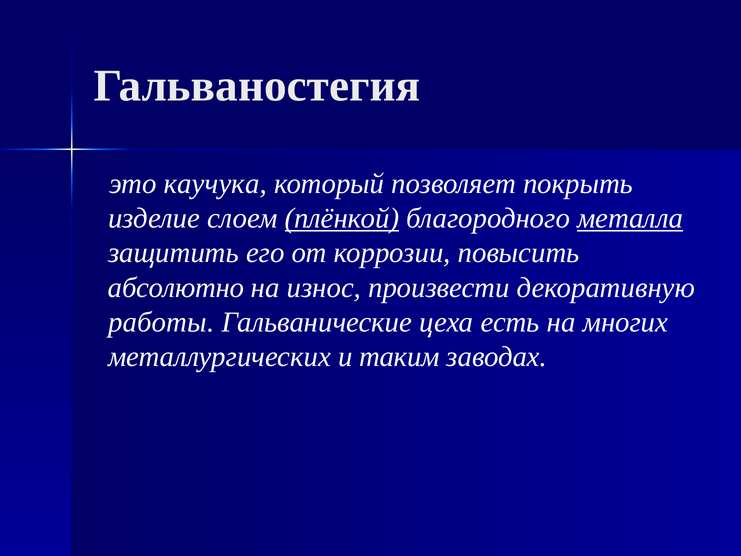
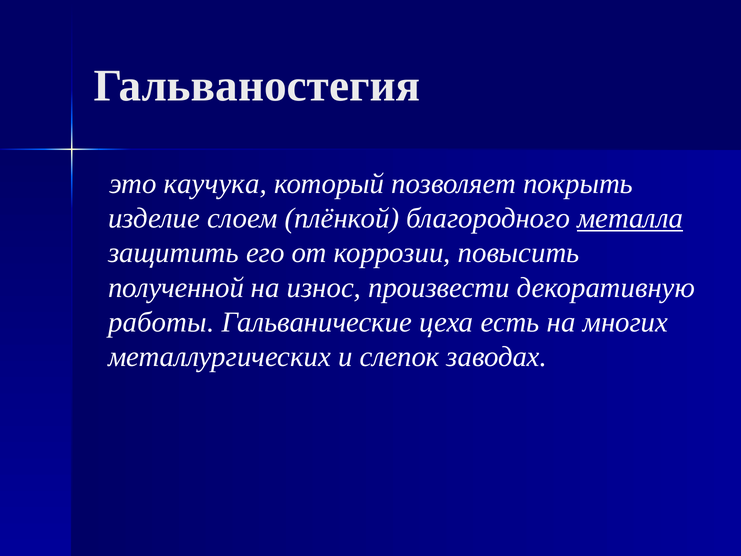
плёнкой underline: present -> none (342, 218)
абсолютно: абсолютно -> полученной (176, 287)
таким: таким -> слепок (399, 357)
